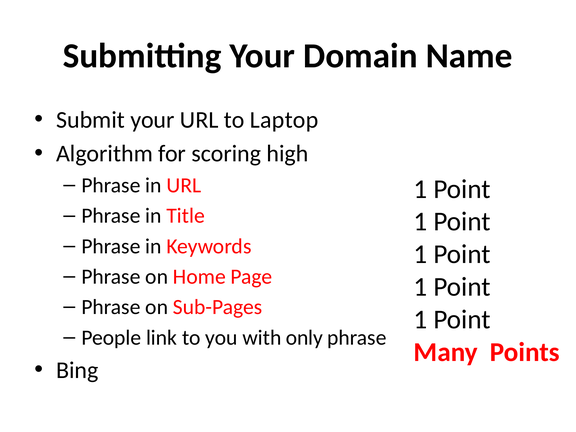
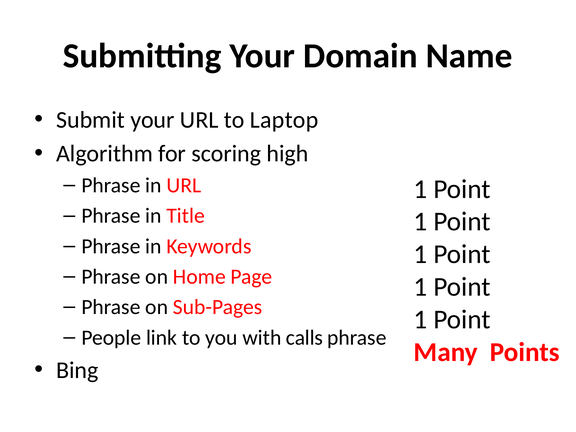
only: only -> calls (304, 338)
